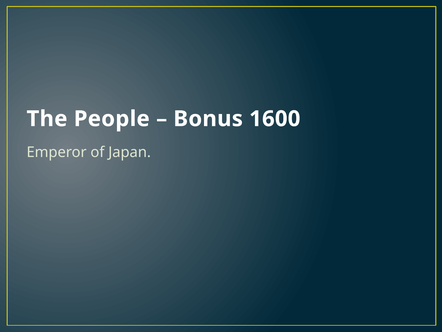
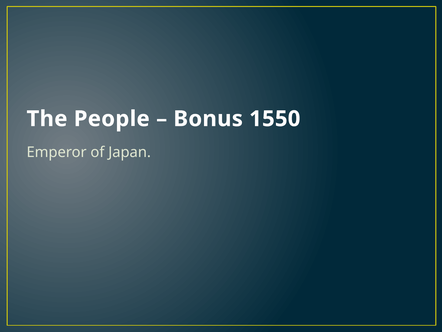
1600: 1600 -> 1550 (275, 119)
